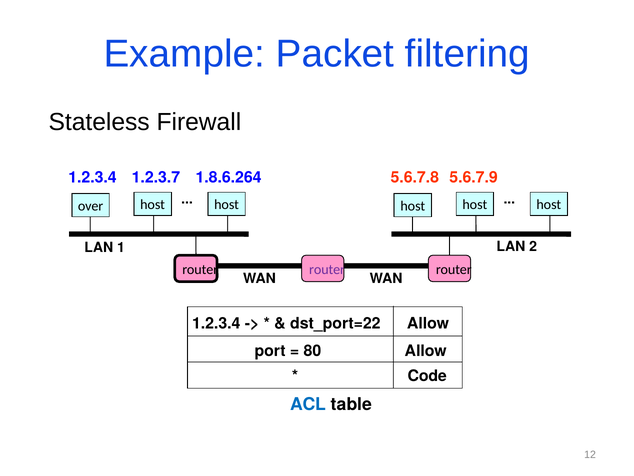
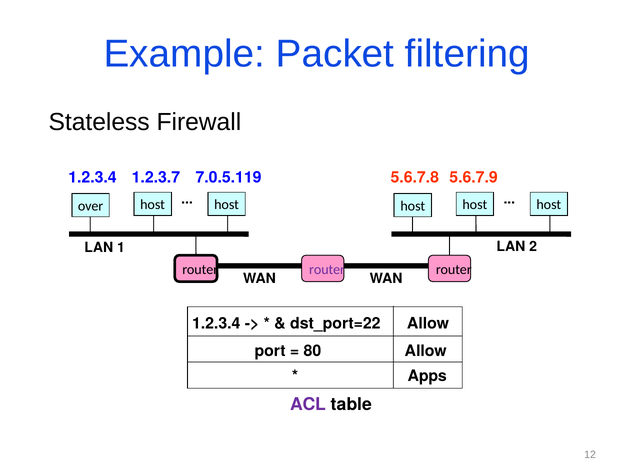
1.8.6.264: 1.8.6.264 -> 7.0.5.119 (229, 177)
Code: Code -> Apps (427, 376)
ACL colour: blue -> purple (308, 404)
